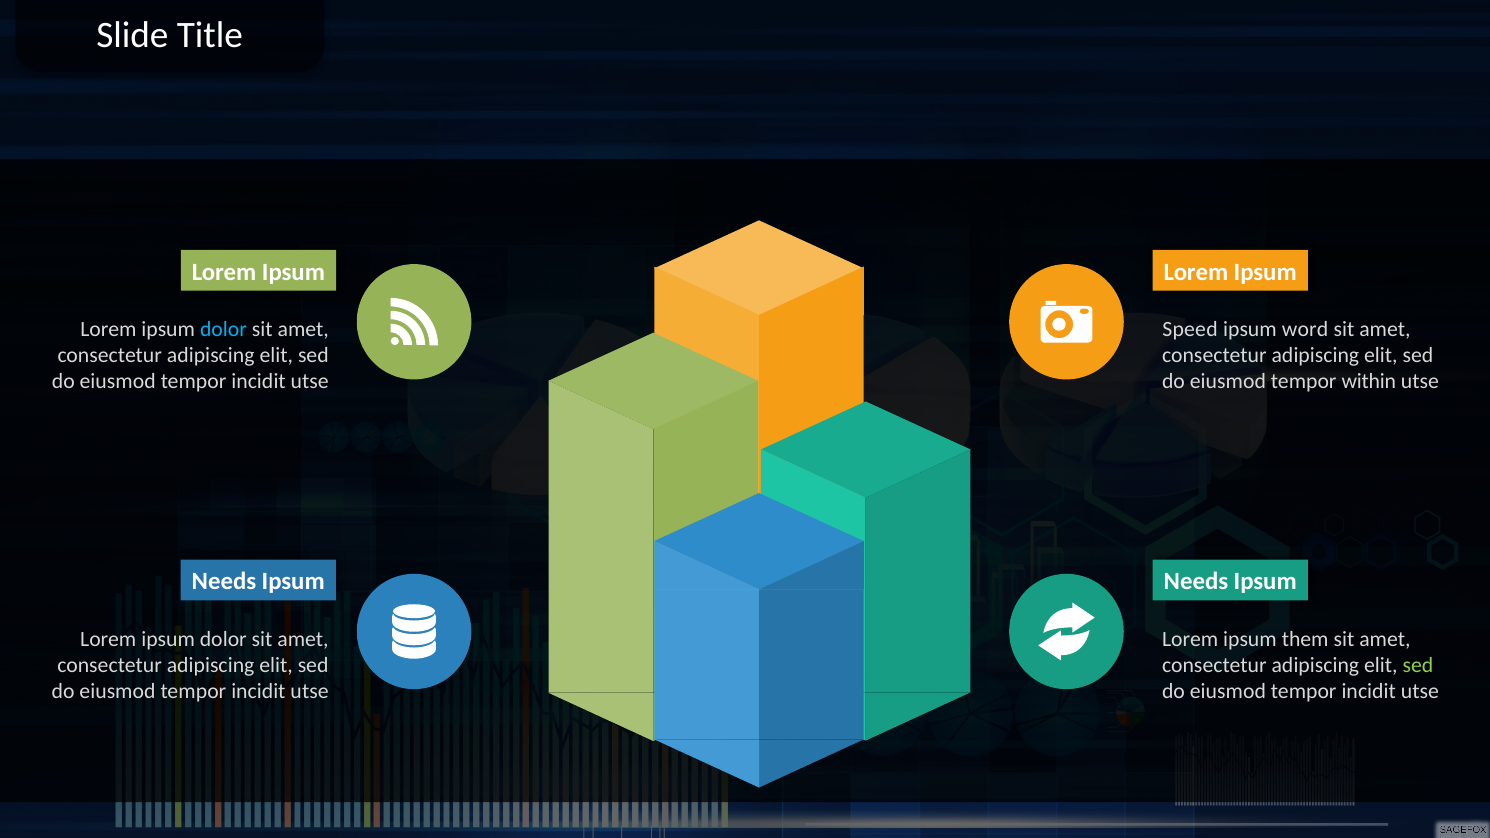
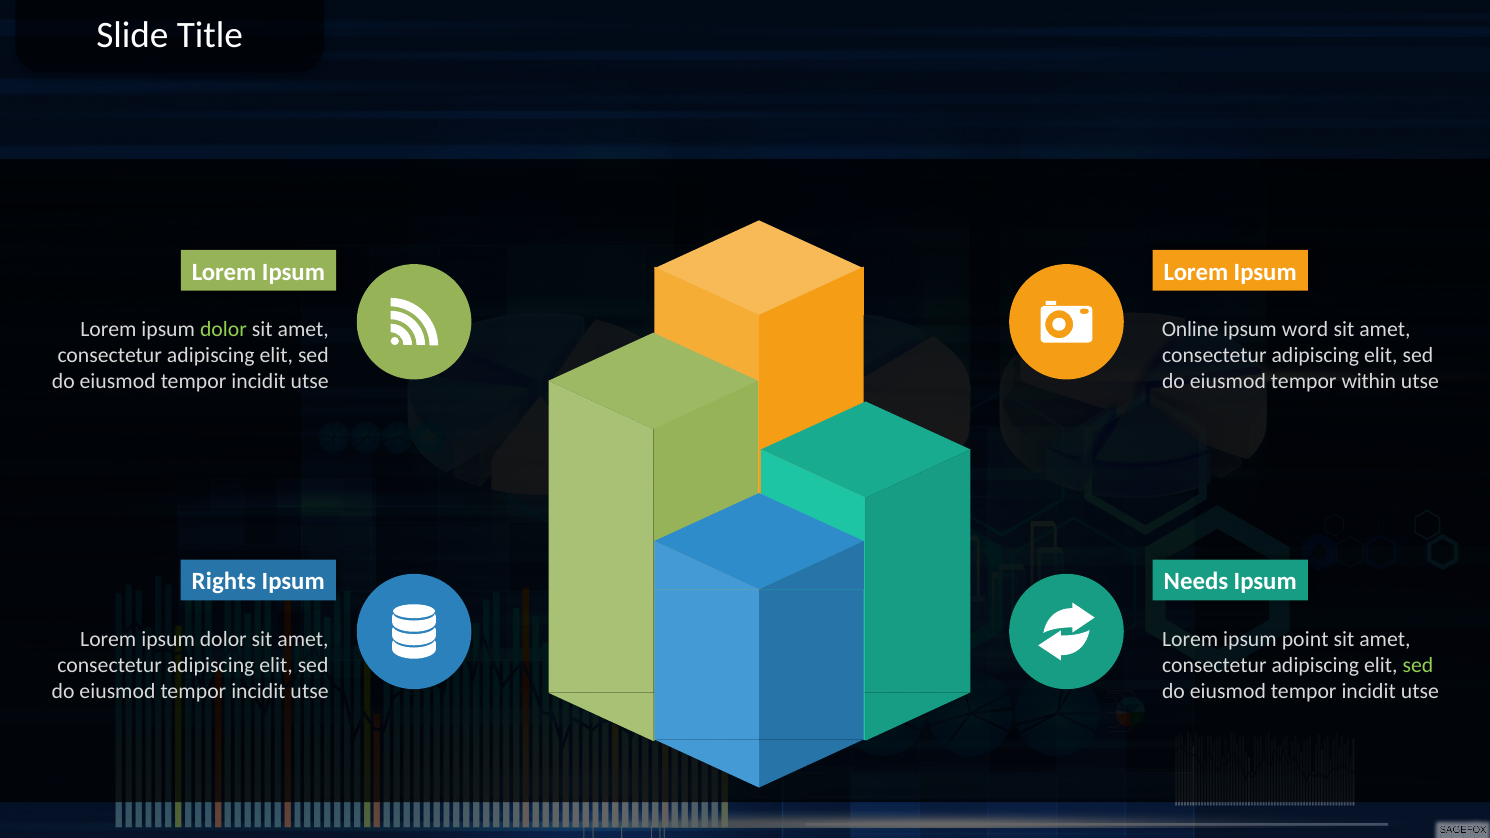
dolor colour: light blue -> light green (223, 329)
Speed: Speed -> Online (1190, 329)
Needs: Needs -> Rights (224, 582)
them: them -> point (1305, 639)
